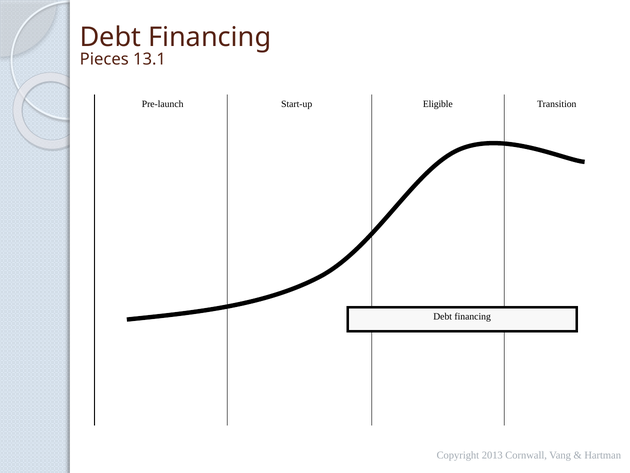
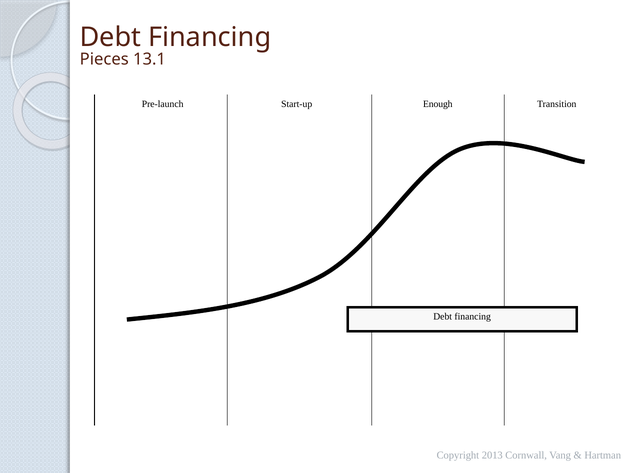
Eligible: Eligible -> Enough (438, 104)
